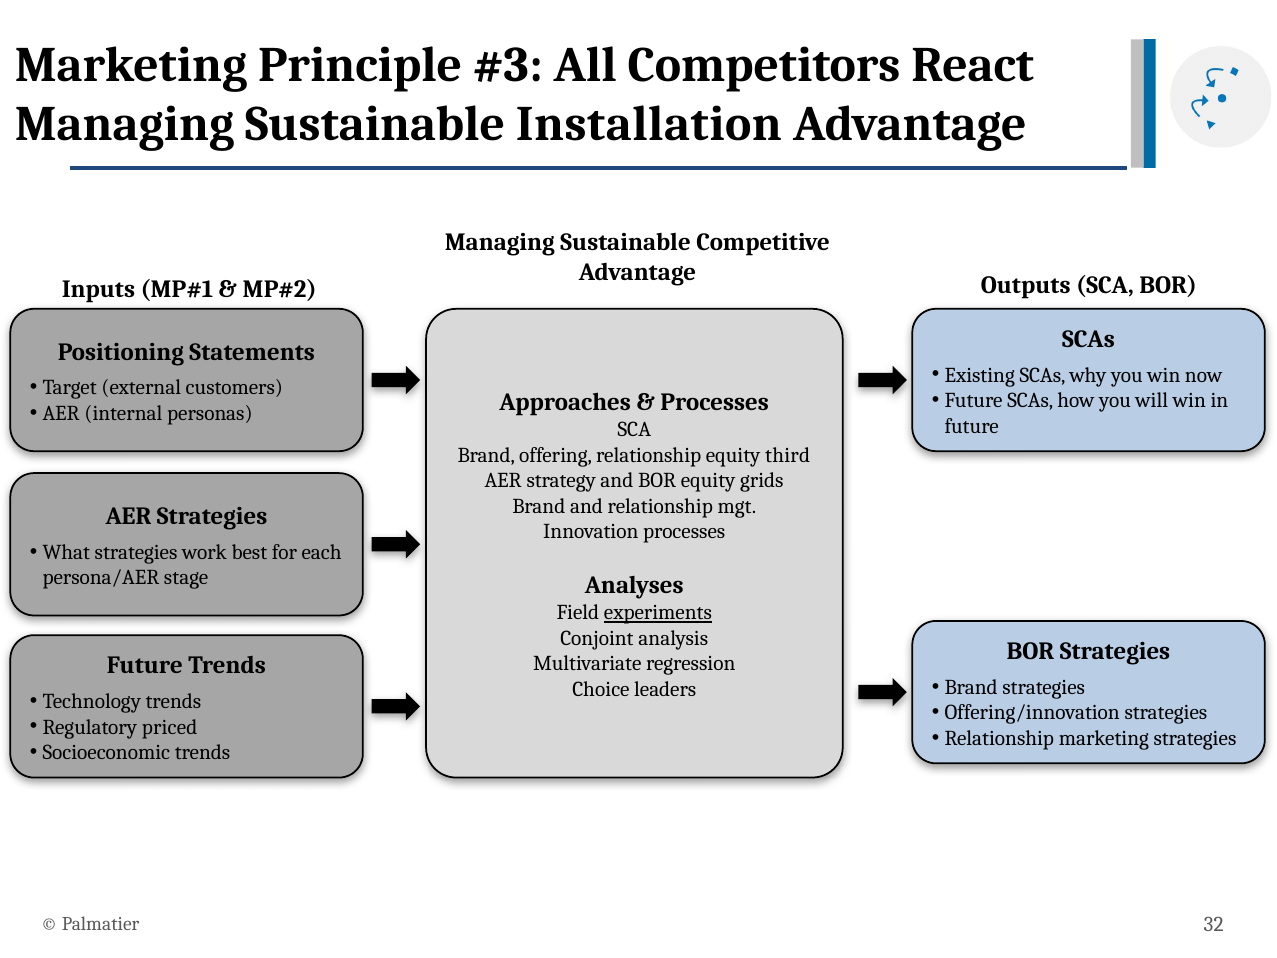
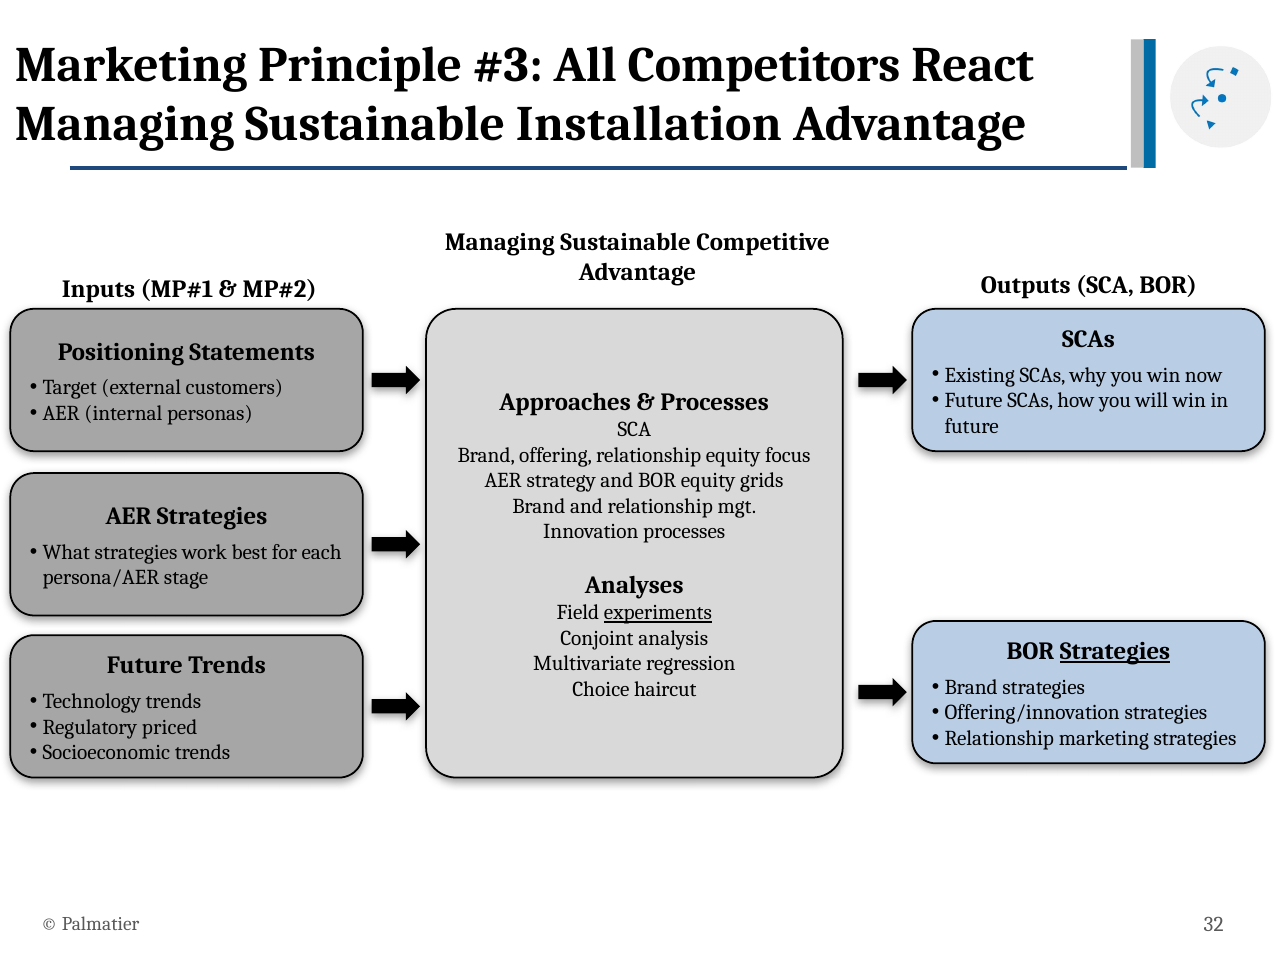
third: third -> focus (788, 455)
Strategies underline: none -> present (1115, 651)
leaders: leaders -> haircut (665, 689)
